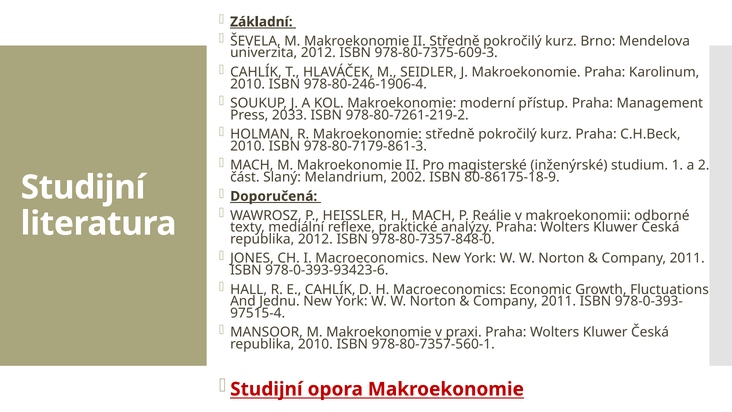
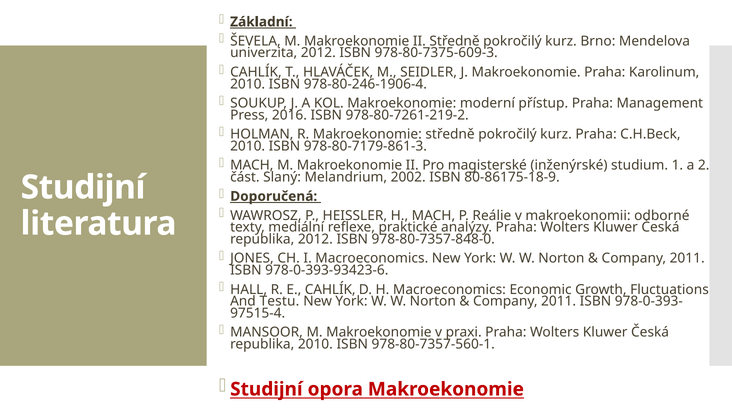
2033: 2033 -> 2016 (289, 115)
Jednu: Jednu -> Testu (279, 301)
